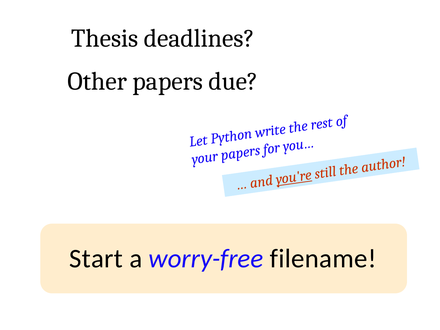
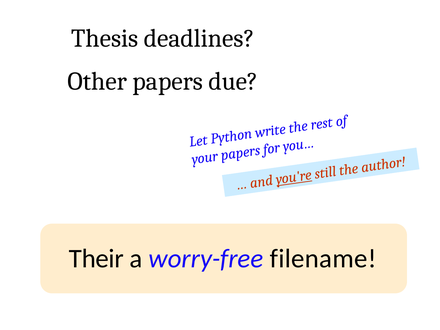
Start: Start -> Their (96, 259)
